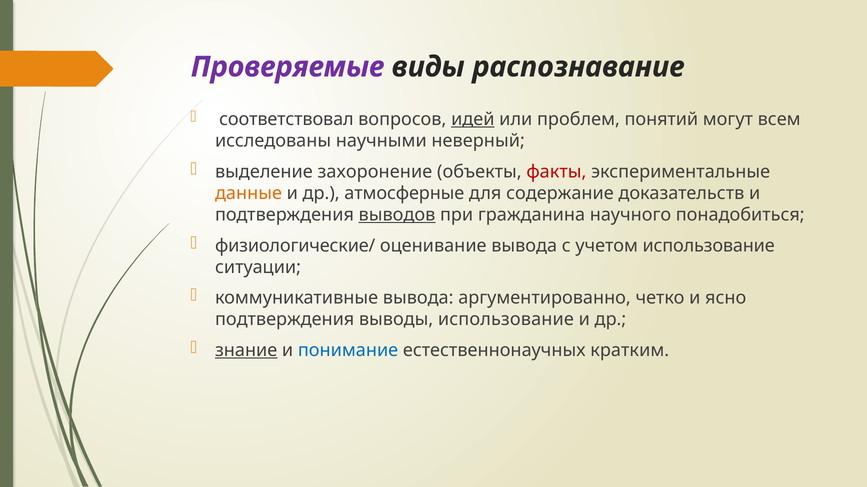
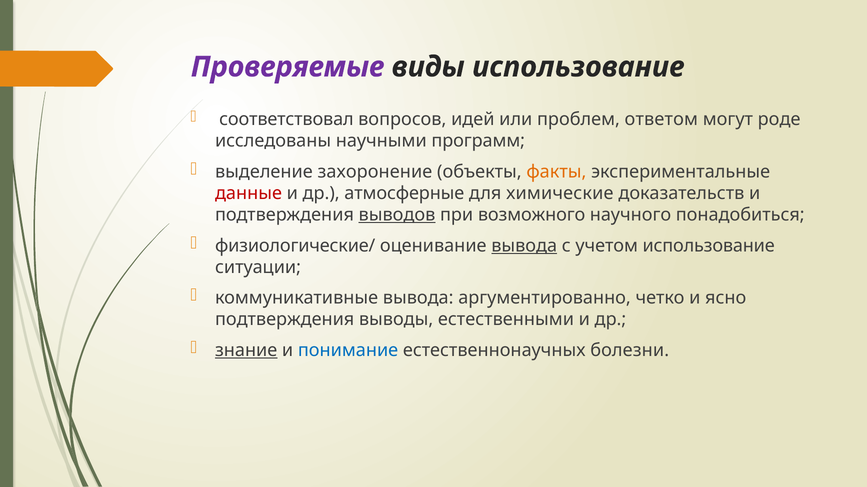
виды распознавание: распознавание -> использование (578, 67)
идей underline: present -> none (473, 119)
понятий: понятий -> ответом (661, 119)
всем: всем -> роде (779, 119)
неверный: неверный -> программ (478, 141)
факты colour: red -> orange (556, 172)
данные colour: orange -> red (248, 193)
содержание: содержание -> химические (560, 193)
гражданина: гражданина -> возможного (532, 215)
вывода underline: none -> present (524, 246)
выводы использование: использование -> естественными (506, 320)
кратким: кратким -> болезни (630, 351)
